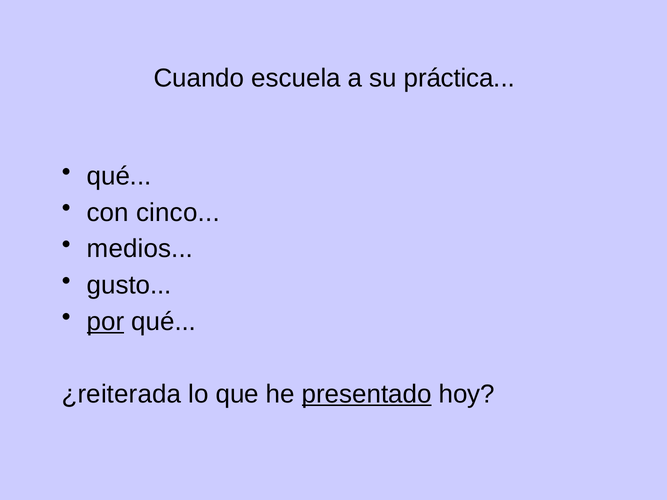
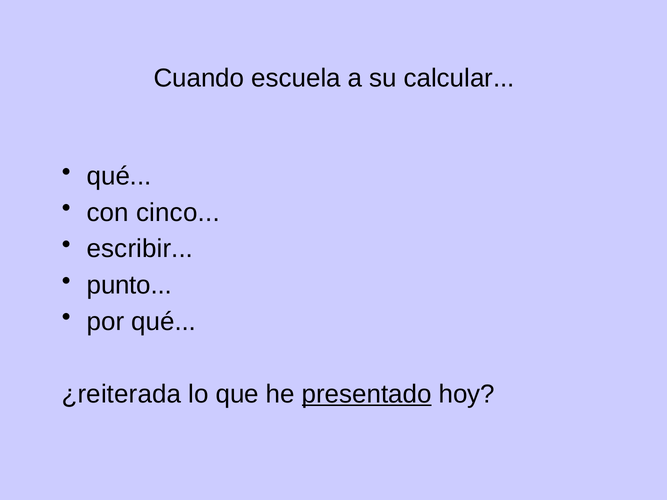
práctica: práctica -> calcular (459, 78)
medios: medios -> escribir (140, 249)
gusto: gusto -> punto (129, 285)
por underline: present -> none (106, 322)
